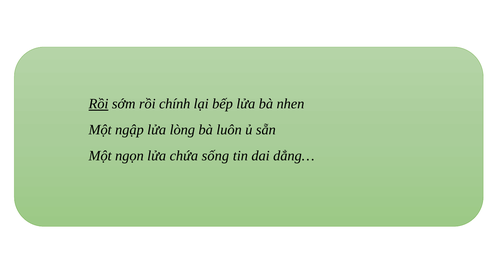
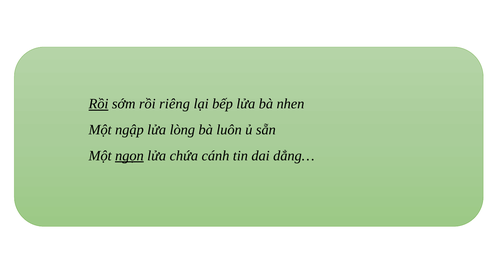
chính: chính -> riêng (175, 104)
ngọn underline: none -> present (129, 156)
sống: sống -> cánh (215, 156)
